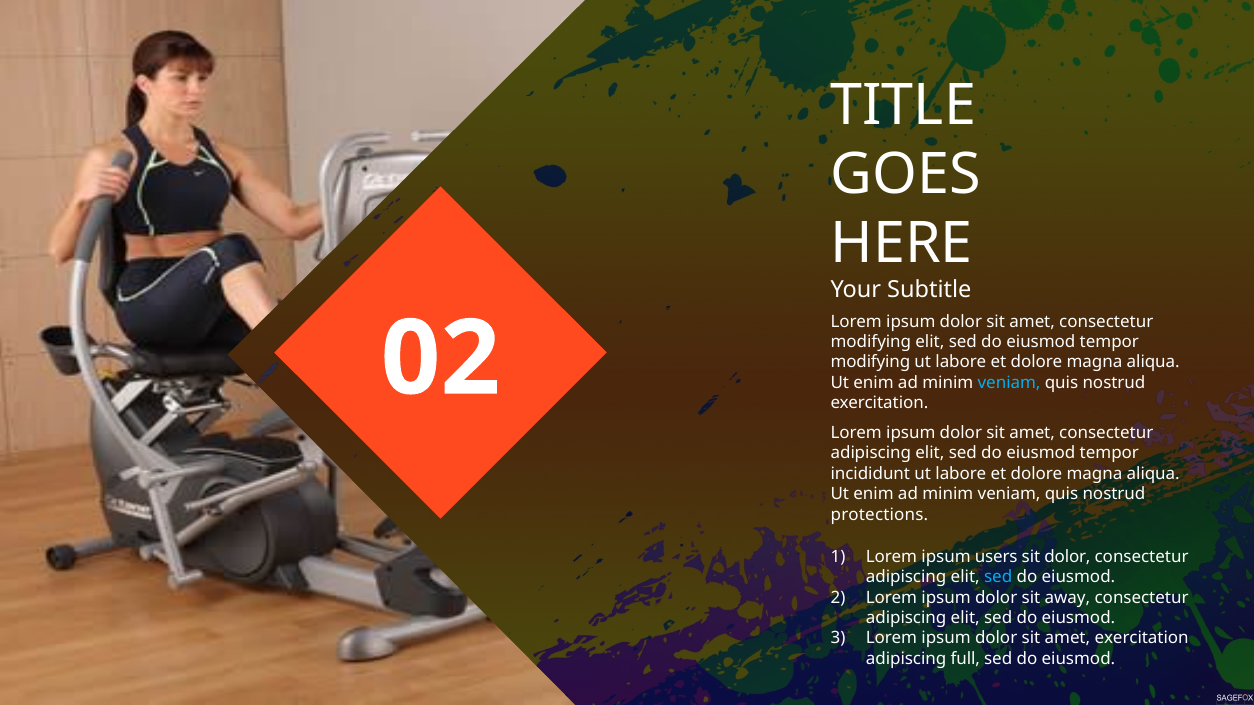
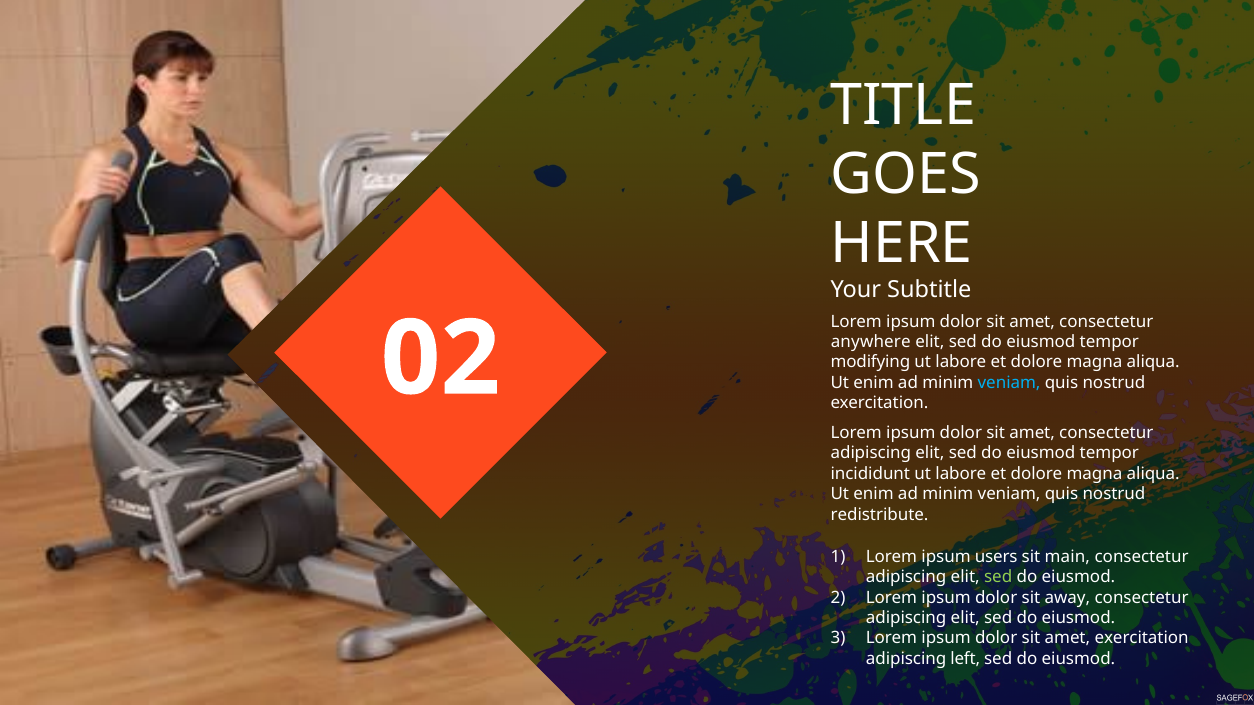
modifying: modifying -> anywhere (871, 342)
protections: protections -> redistribute (880, 515)
sit dolor: dolor -> main (1067, 557)
sed colour: light blue -> light green (998, 577)
full: full -> left (965, 659)
